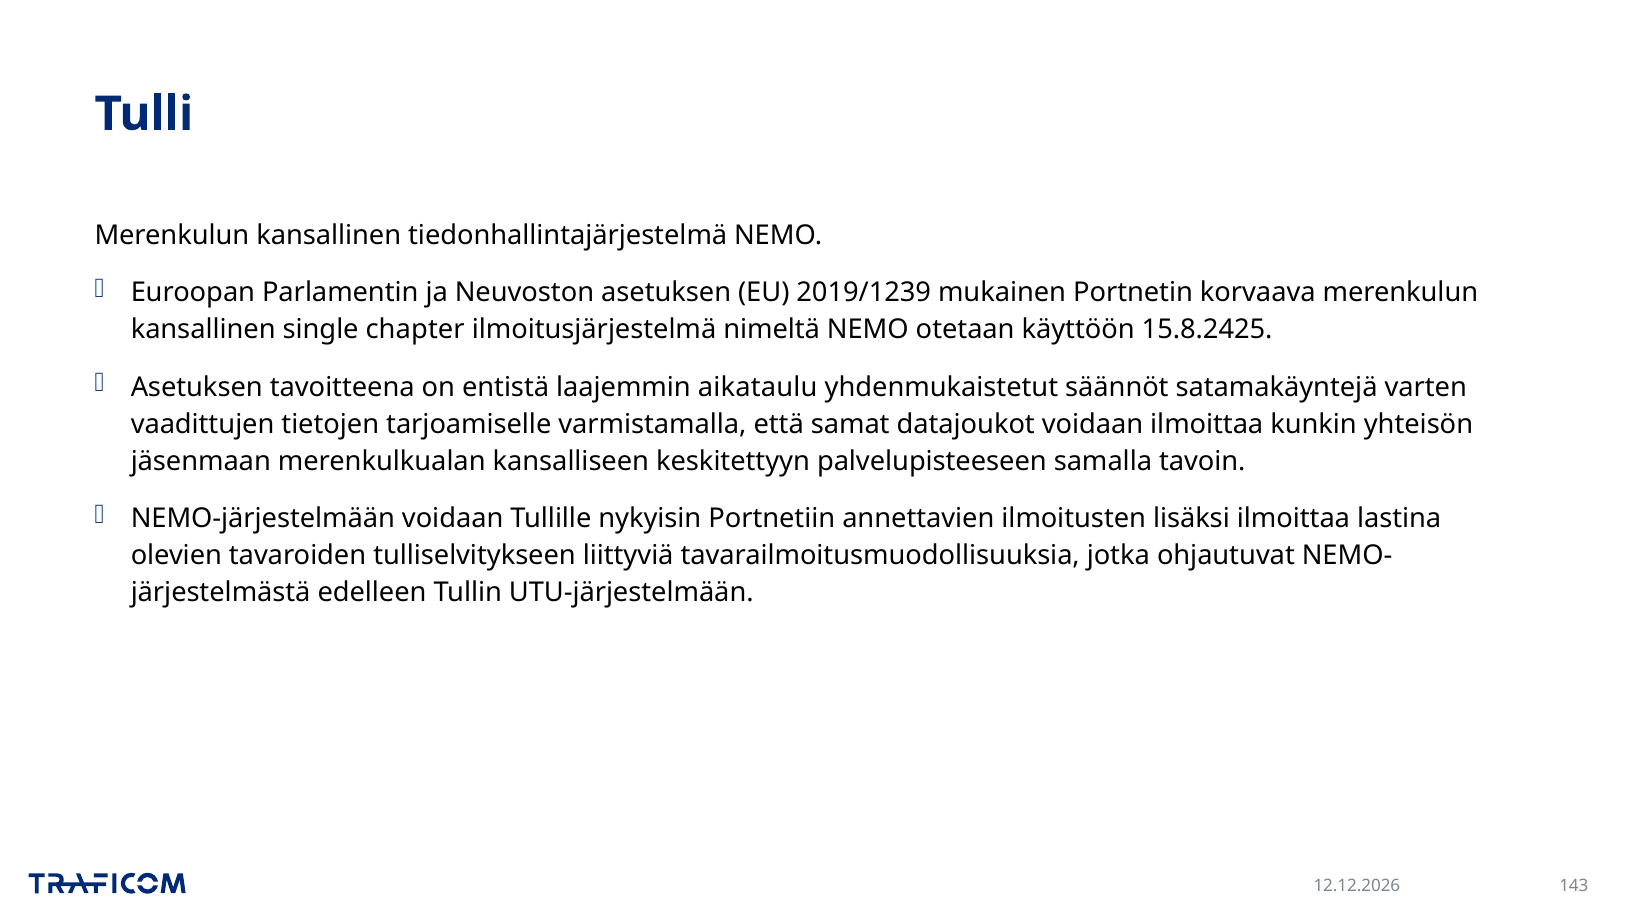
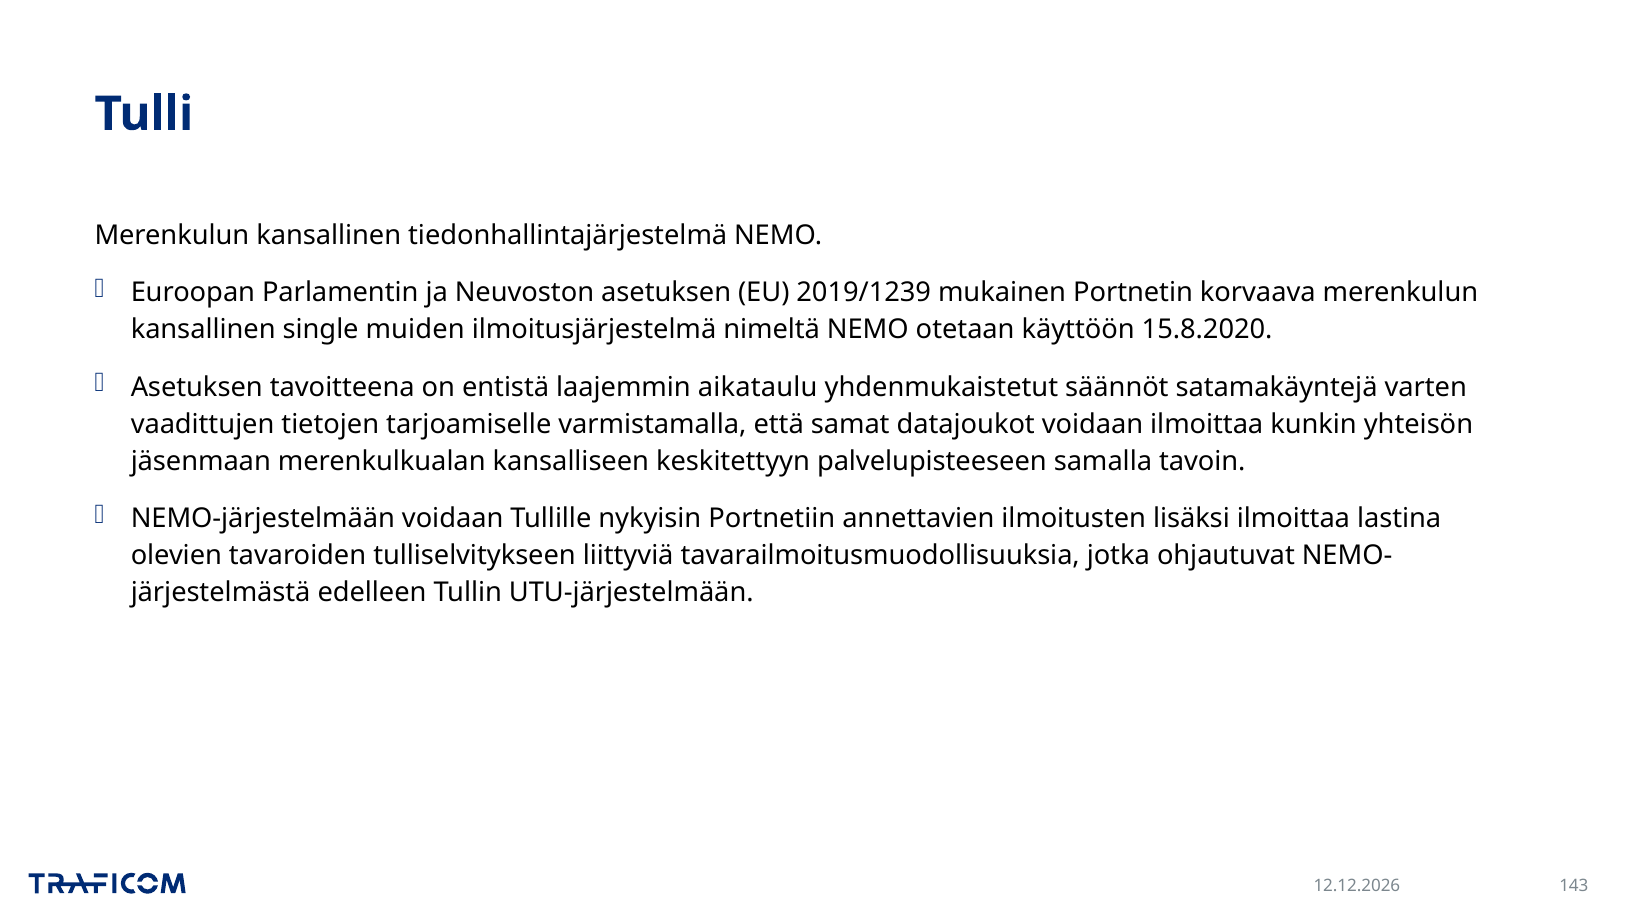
chapter: chapter -> muiden (415, 329)
15.8.2425: 15.8.2425 -> 15.8.2020 (1207, 329)
